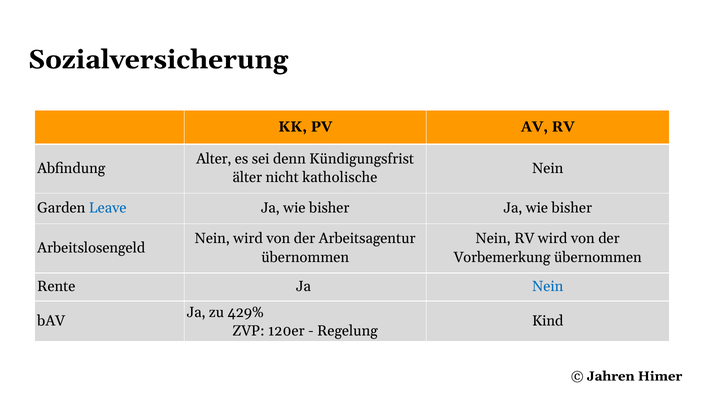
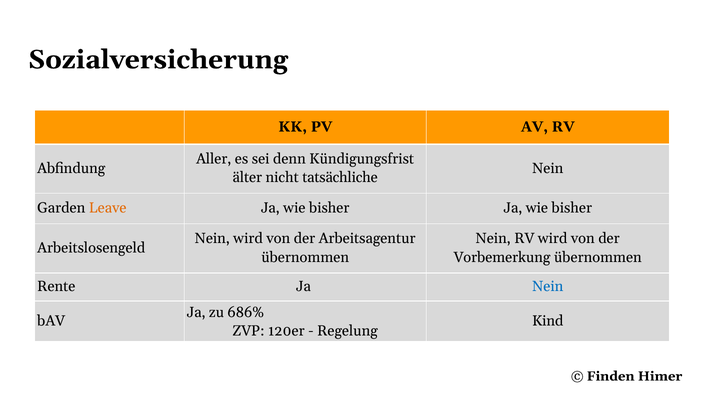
Alter: Alter -> Aller (214, 159)
katholische: katholische -> tatsächliche (340, 178)
Leave colour: blue -> orange (108, 208)
429%: 429% -> 686% (246, 312)
Jahren: Jahren -> Finden (611, 376)
